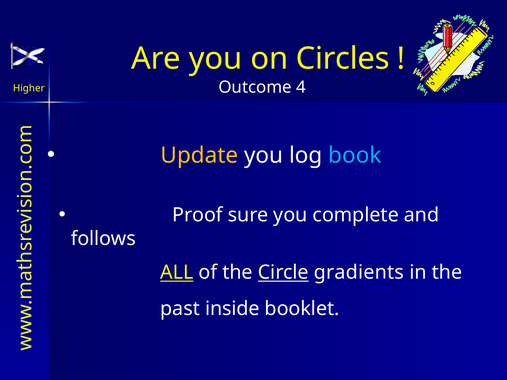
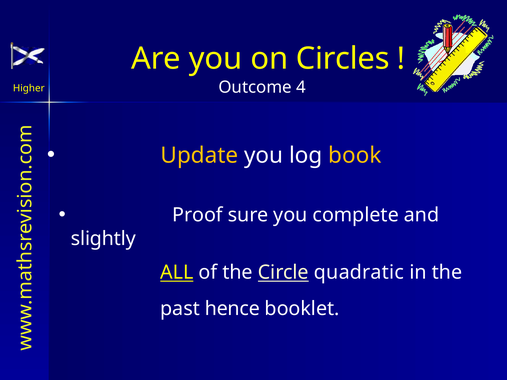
book colour: light blue -> yellow (355, 155)
follows: follows -> slightly (103, 239)
gradients: gradients -> quadratic (359, 272)
inside: inside -> hence (232, 309)
